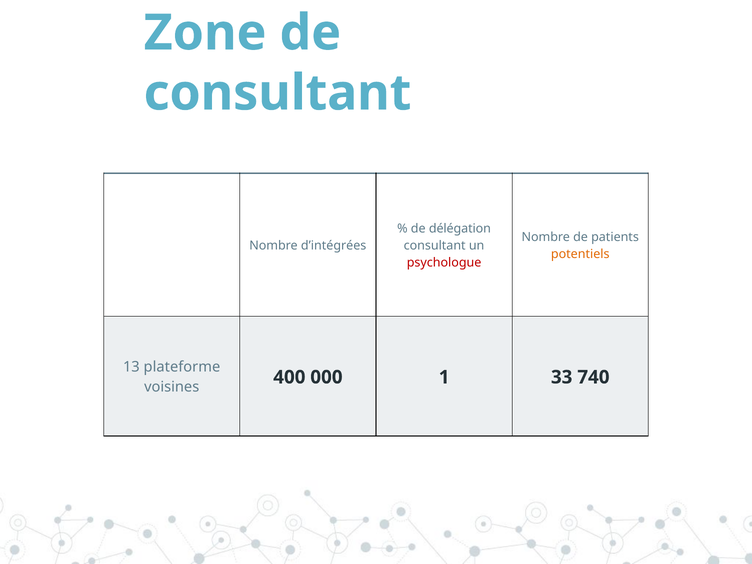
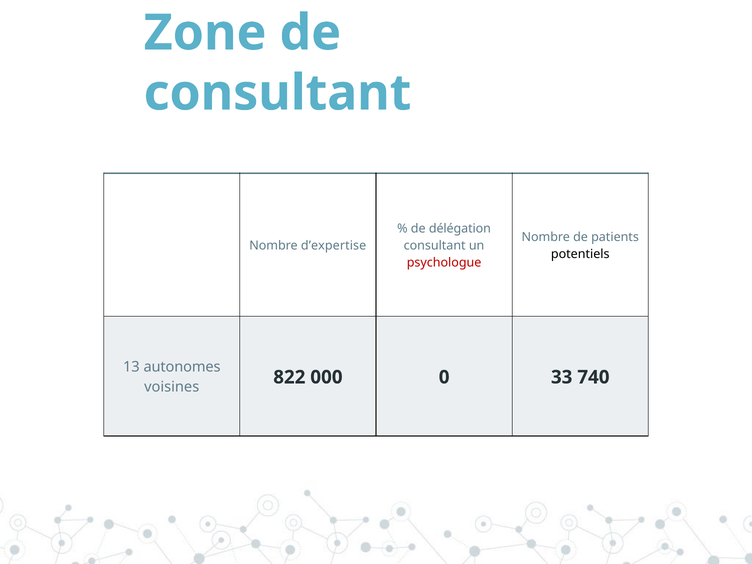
d’intégrées: d’intégrées -> d’expertise (334, 246)
potentiels colour: orange -> black (580, 254)
plateforme: plateforme -> autonomes (182, 367)
400: 400 -> 822 (289, 377)
1: 1 -> 0 (444, 377)
